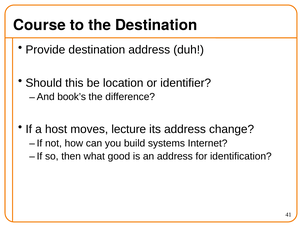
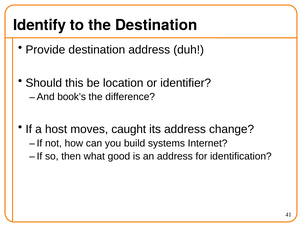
Course: Course -> Identify (40, 25)
lecture: lecture -> caught (129, 129)
